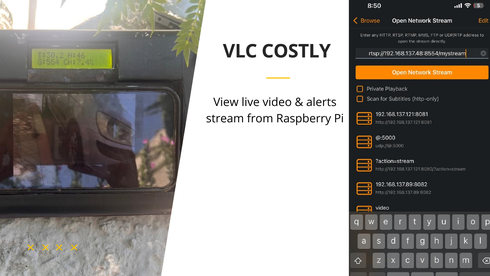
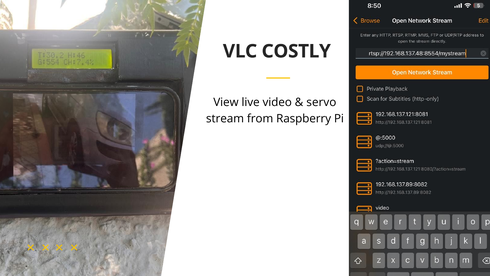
alerts: alerts -> servo (321, 102)
